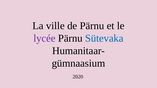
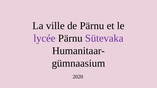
Sütevaka colour: blue -> purple (104, 38)
